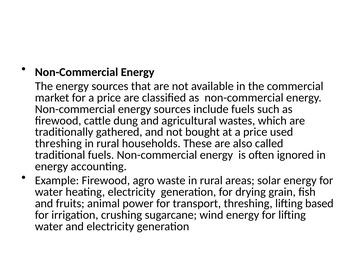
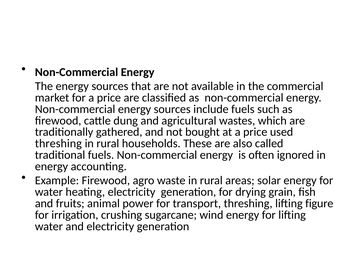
based: based -> figure (319, 203)
